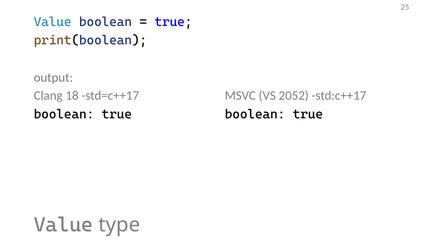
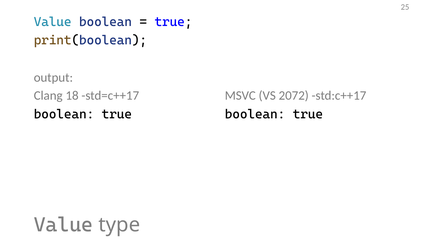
2052: 2052 -> 2072 (294, 96)
